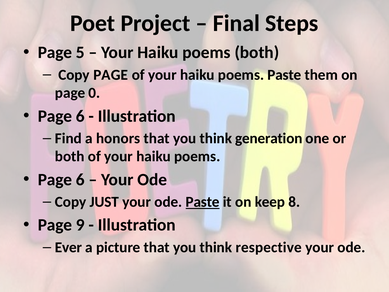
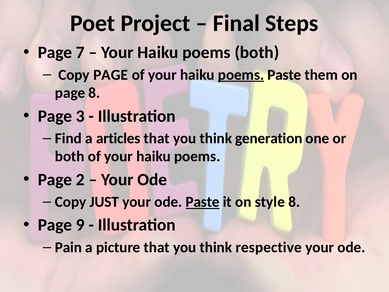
5: 5 -> 7 (80, 52)
poems underline: none -> present (241, 75)
page 0: 0 -> 8 (94, 93)
6: 6 -> 3 (80, 116)
honors: honors -> articles (118, 138)
6: 6 -> 2 (80, 179)
keep: keep -> style (270, 202)
Ever: Ever -> Pain (68, 247)
